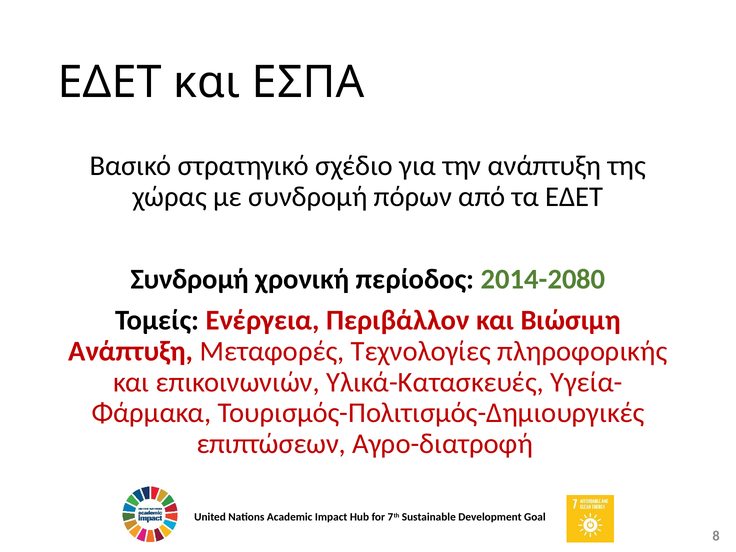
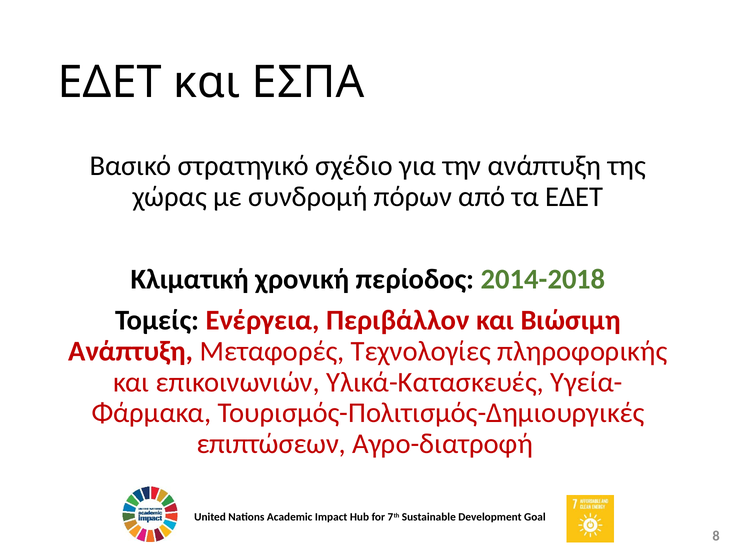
Συνδρομή: Συνδρομή -> Κλιματική (190, 279)
2014-2080: 2014-2080 -> 2014-2018 (543, 279)
